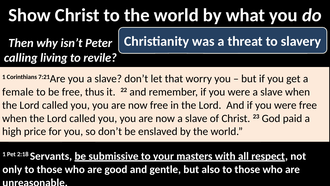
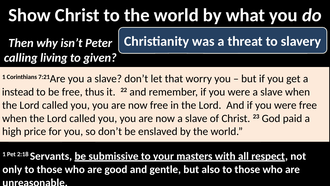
revile: revile -> given (100, 58)
female: female -> instead (18, 92)
